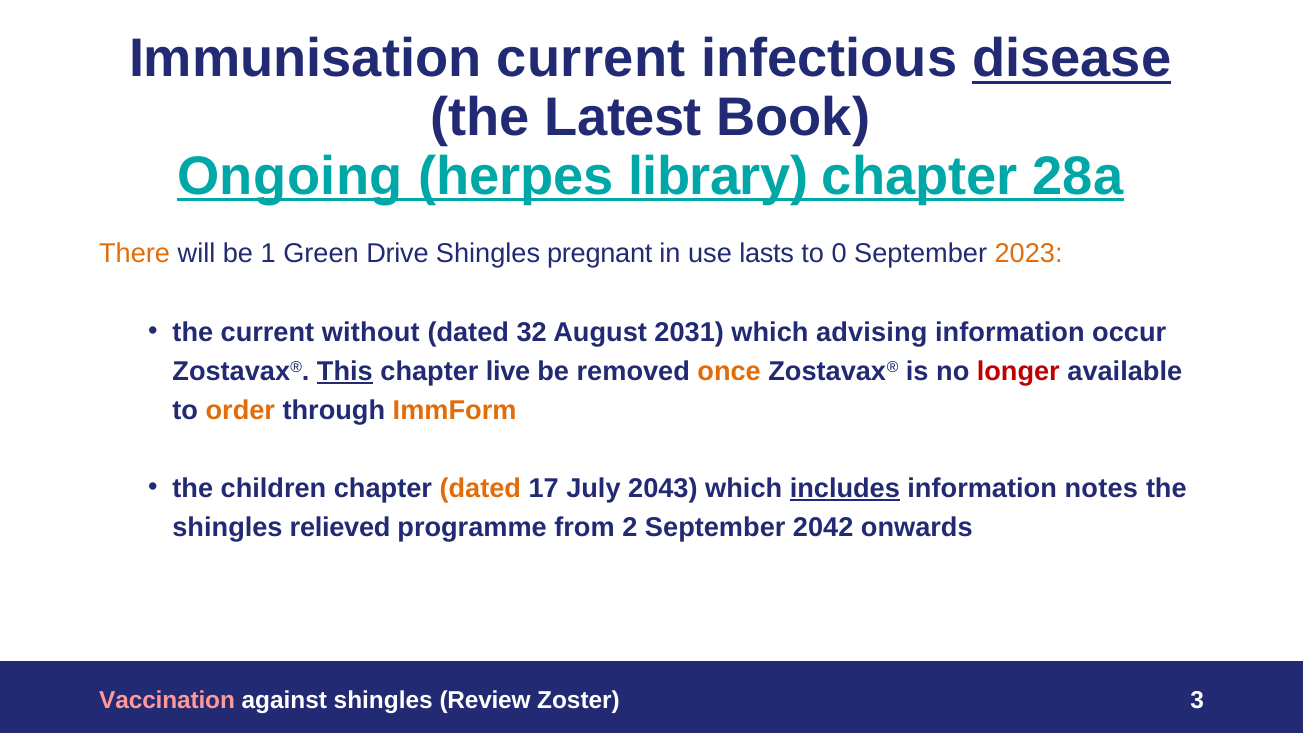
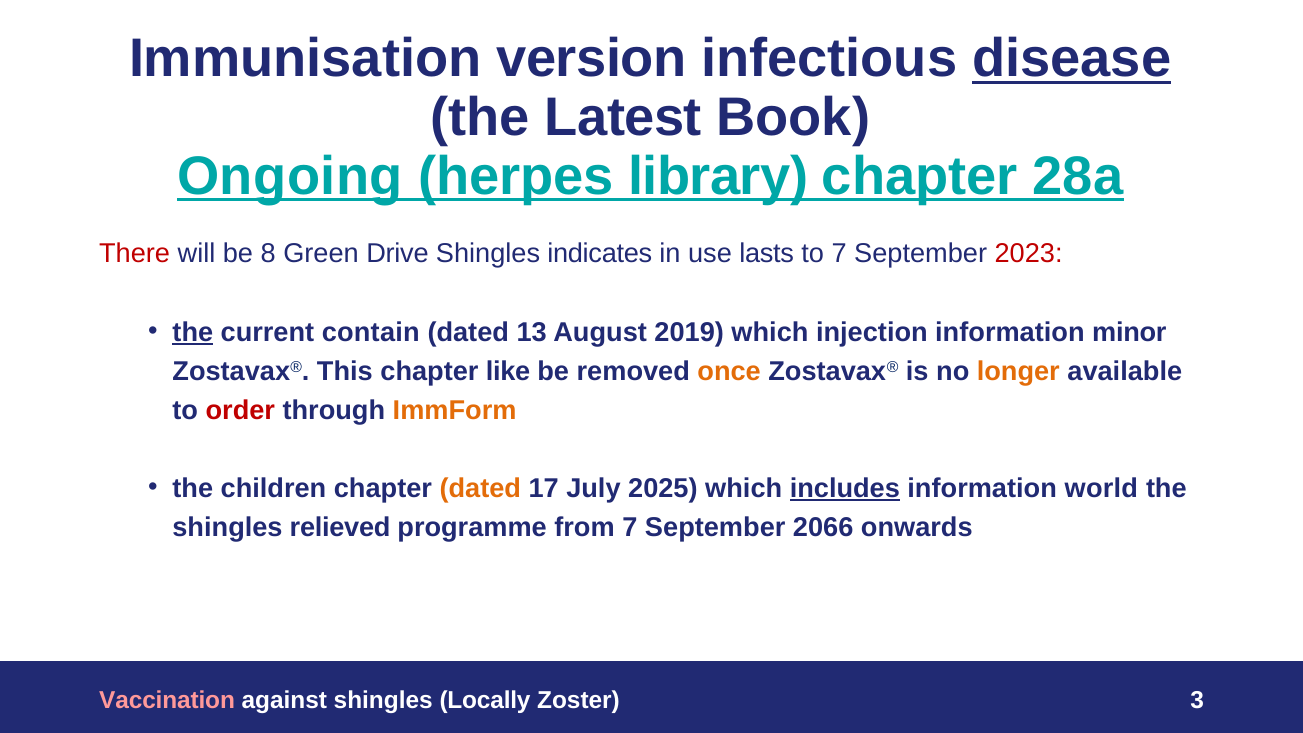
Immunisation current: current -> version (592, 59)
There colour: orange -> red (135, 254)
1: 1 -> 8 (268, 254)
pregnant: pregnant -> indicates (600, 254)
to 0: 0 -> 7 (839, 254)
2023 colour: orange -> red (1029, 254)
the underline: none -> present (193, 332)
without: without -> contain (371, 332)
32: 32 -> 13 (532, 332)
2031: 2031 -> 2019 (689, 332)
advising: advising -> injection (872, 332)
occur: occur -> minor (1129, 332)
This underline: present -> none (345, 371)
live: live -> like (508, 371)
longer colour: red -> orange (1018, 371)
order colour: orange -> red (240, 410)
2043: 2043 -> 2025 (663, 488)
notes: notes -> world (1101, 488)
from 2: 2 -> 7 (630, 528)
2042: 2042 -> 2066 (823, 528)
Review: Review -> Locally (485, 701)
